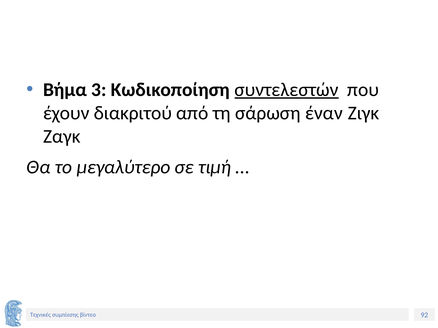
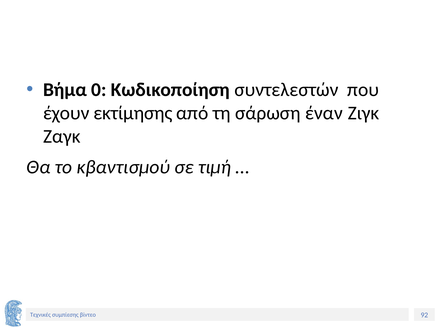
3: 3 -> 0 (99, 90)
συντελεστών underline: present -> none (287, 90)
διακριτού: διακριτού -> εκτίμησης (133, 113)
μεγαλύτερο: μεγαλύτερο -> κβαντισμού (123, 167)
